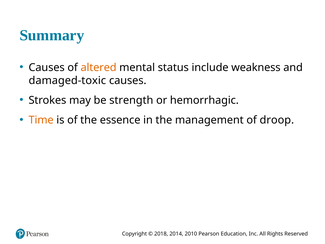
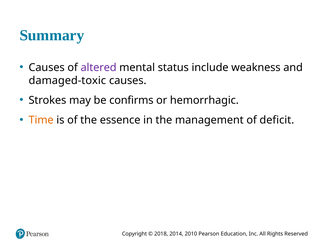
altered colour: orange -> purple (99, 67)
strength: strength -> confirms (131, 100)
droop: droop -> deficit (277, 120)
